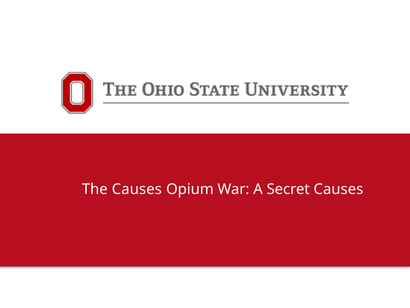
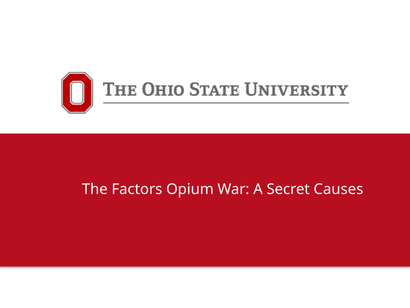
The Causes: Causes -> Factors (137, 189)
